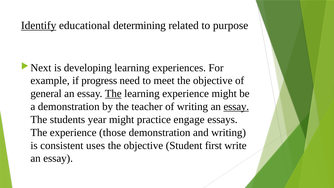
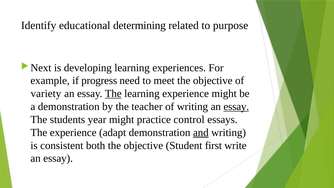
Identify underline: present -> none (39, 25)
general: general -> variety (46, 94)
engage: engage -> control (189, 119)
those: those -> adapt (113, 132)
and underline: none -> present (201, 132)
uses: uses -> both (96, 145)
